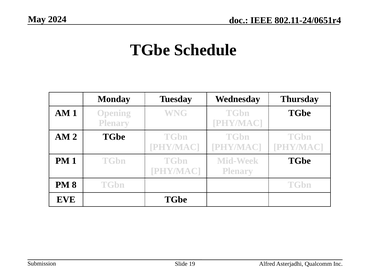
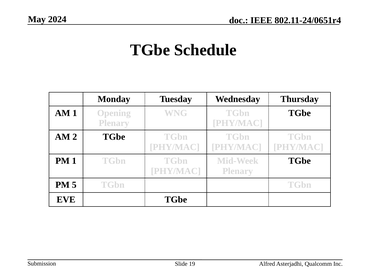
8: 8 -> 5 (74, 185)
